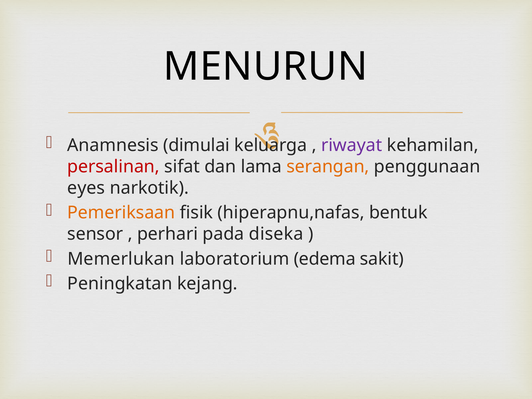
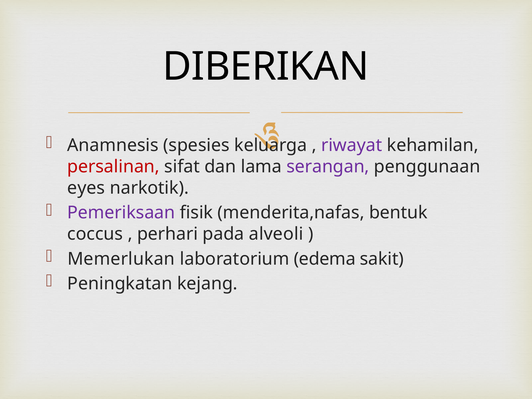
MENURUN: MENURUN -> DIBERIKAN (266, 67)
dimulai: dimulai -> spesies (196, 145)
serangan colour: orange -> purple (328, 167)
Pemeriksaan colour: orange -> purple (121, 213)
hiperapnu,nafas: hiperapnu,nafas -> menderita,nafas (291, 213)
sensor: sensor -> coccus (95, 234)
diseka: diseka -> alveoli (276, 234)
